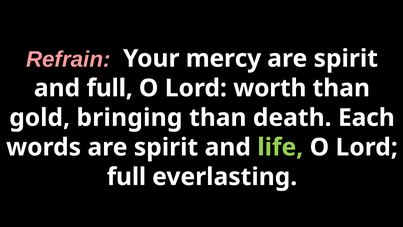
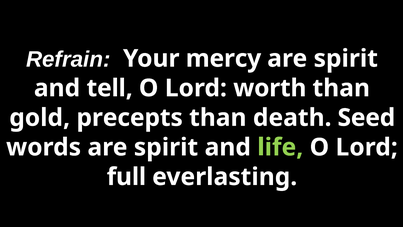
Refrain colour: pink -> white (68, 59)
and full: full -> tell (110, 88)
bringing: bringing -> precepts (130, 118)
Each: Each -> Seed (366, 118)
